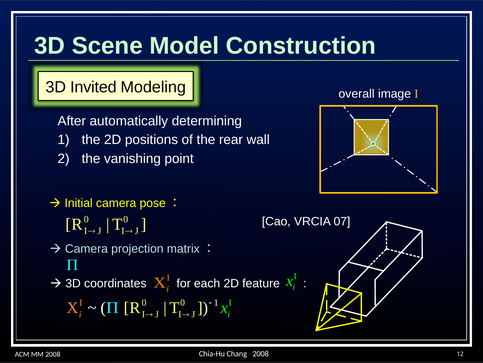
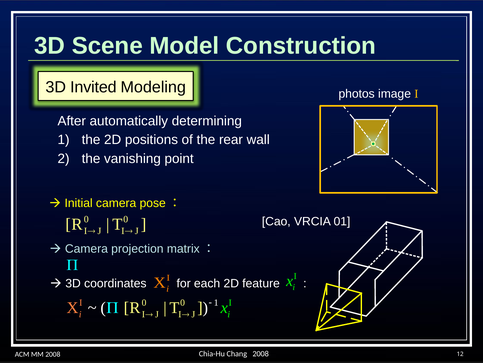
overall: overall -> photos (357, 94)
07: 07 -> 01 (342, 221)
